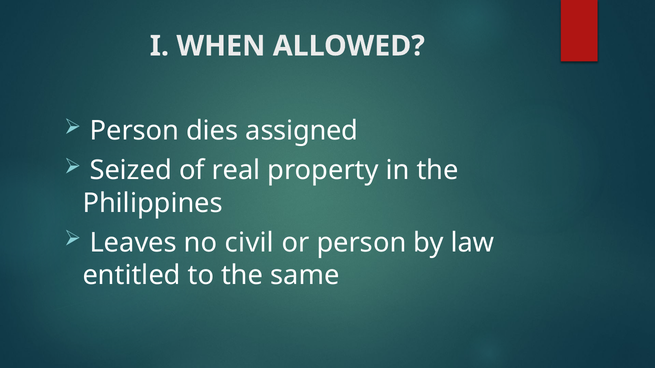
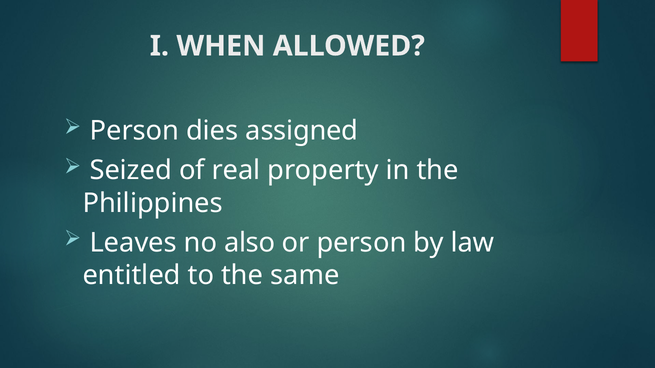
civil: civil -> also (250, 243)
